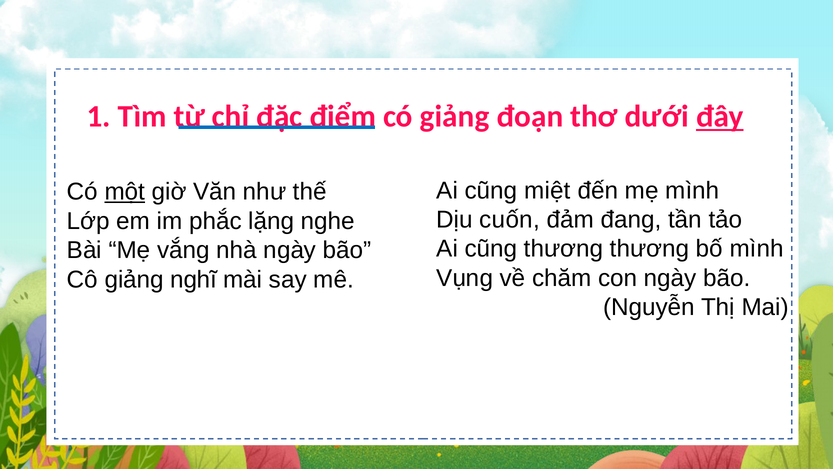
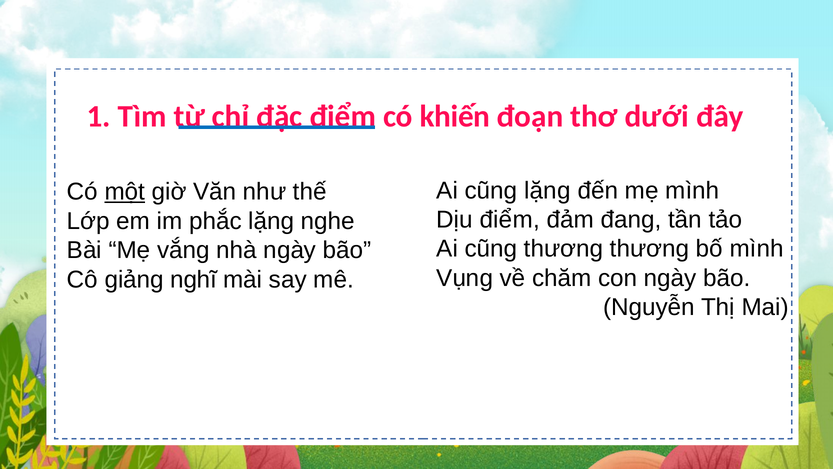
có giảng: giảng -> khiến (455, 116)
đây underline: present -> none (720, 116)
cũng miệt: miệt -> lặng (547, 190)
Dịu cuốn: cuốn -> điểm (510, 219)
